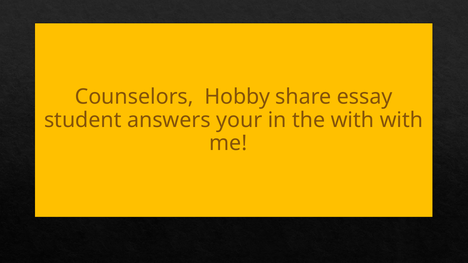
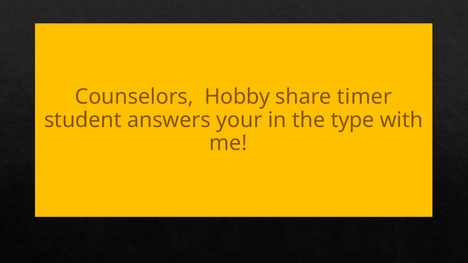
essay: essay -> timer (365, 97)
the with: with -> type (353, 120)
